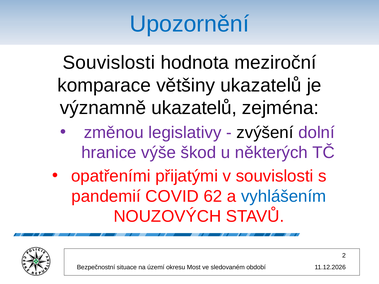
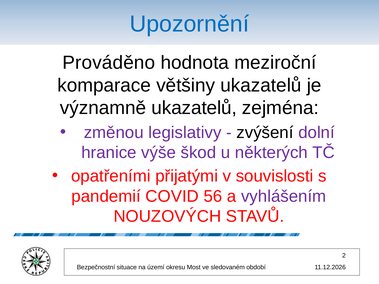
Souvislosti: Souvislosti -> Prováděno (109, 63)
62: 62 -> 56 (213, 196)
vyhlášením colour: blue -> purple (284, 196)
